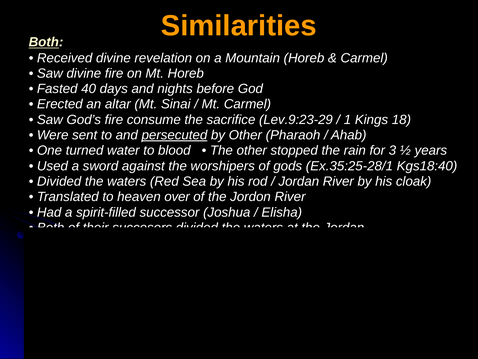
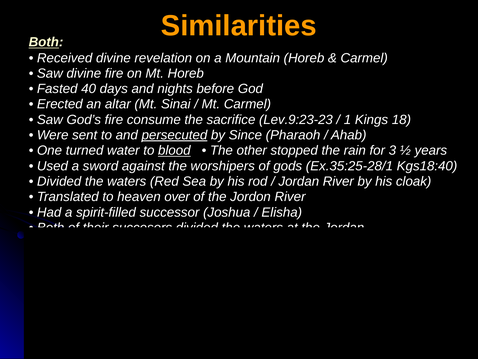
Lev.9:23-29: Lev.9:23-29 -> Lev.9:23-23 (296, 120)
by Other: Other -> Since (245, 135)
blood underline: none -> present (174, 150)
